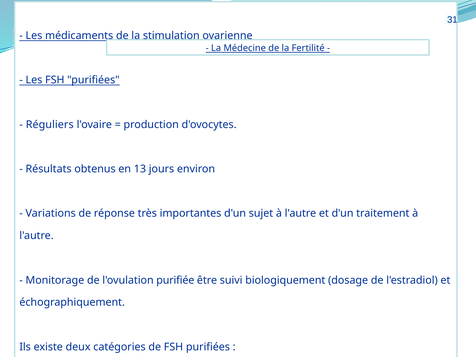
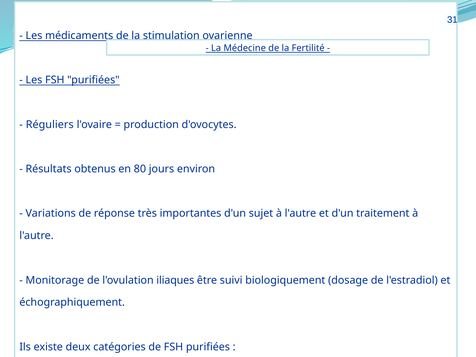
13: 13 -> 80 (140, 169)
purifiée: purifiée -> iliaques (175, 280)
